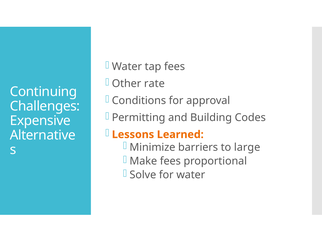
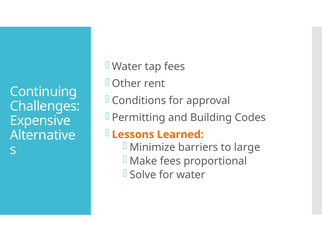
rate: rate -> rent (154, 83)
